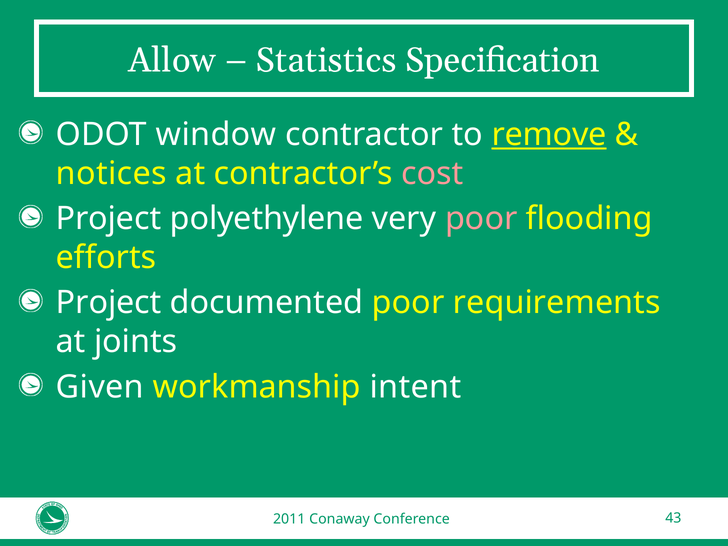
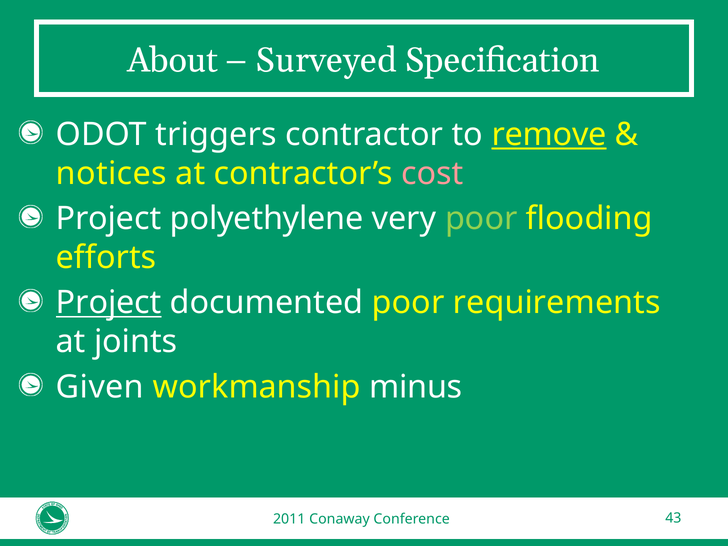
Allow: Allow -> About (173, 61)
Statistics: Statistics -> Surveyed (326, 61)
window: window -> triggers (216, 135)
poor colour: pink -> light green (481, 219)
Project underline: none -> present (109, 303)
intent: intent -> minus (416, 387)
